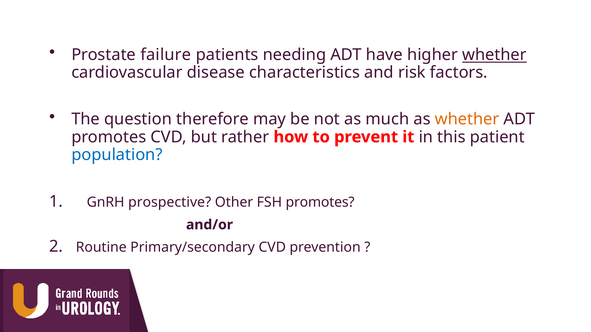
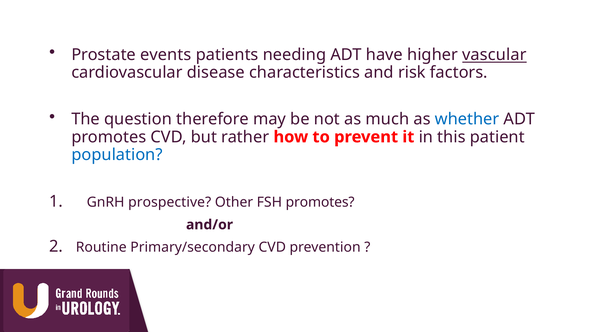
failure: failure -> events (166, 55)
higher whether: whether -> vascular (494, 55)
whether colour: orange -> blue (467, 119)
